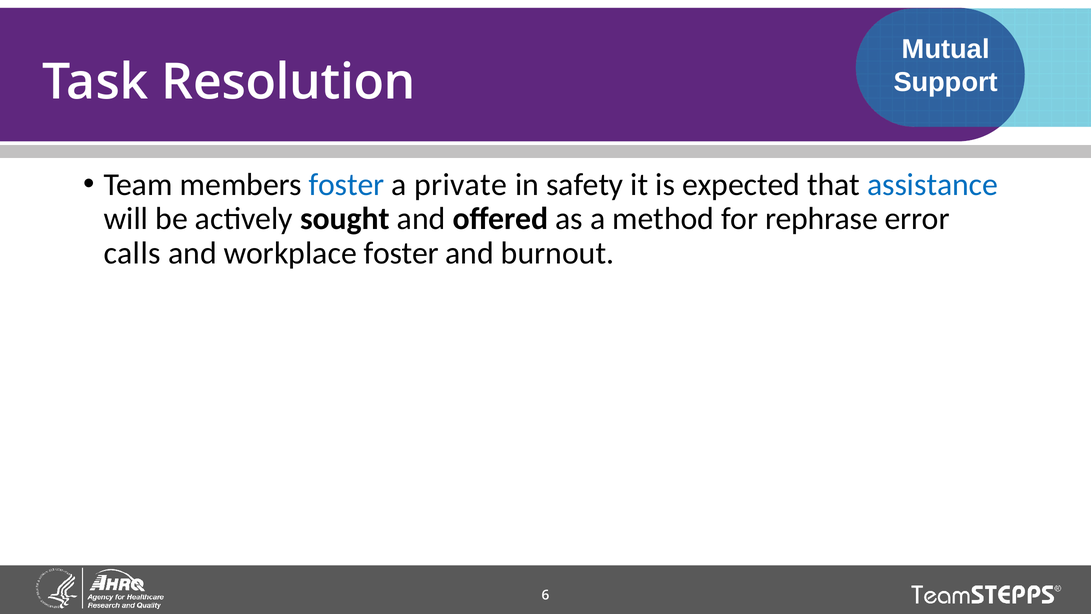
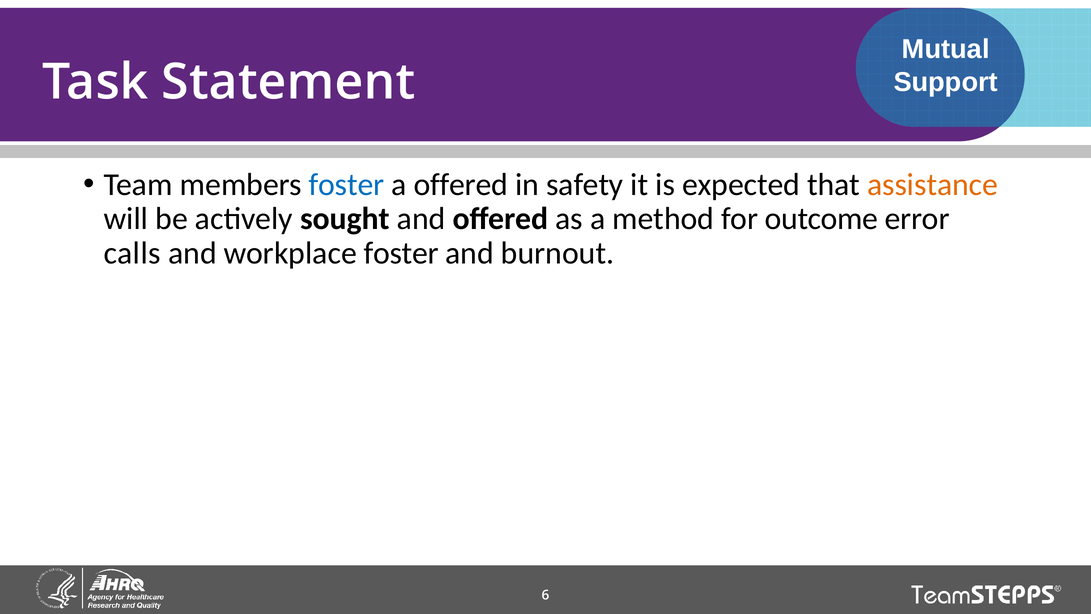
Resolution: Resolution -> Statement (288, 82)
a private: private -> offered (461, 184)
assistance colour: blue -> orange (933, 184)
rephrase: rephrase -> outcome (821, 219)
